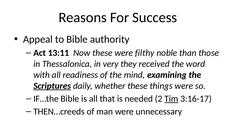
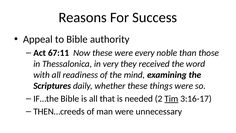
13:11: 13:11 -> 67:11 (59, 53)
filthy: filthy -> every (145, 53)
Scriptures underline: present -> none (52, 86)
